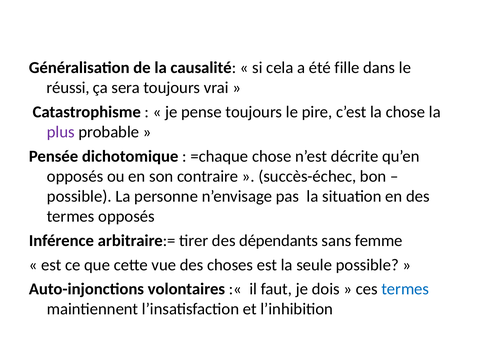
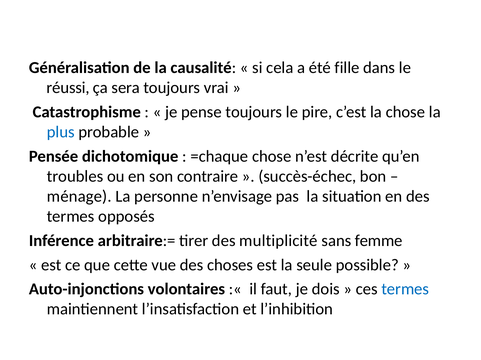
plus colour: purple -> blue (61, 132)
opposés: opposés -> troubles (75, 177)
possible: possible -> ménage (79, 197)
dépendants: dépendants -> multiplicité (278, 241)
